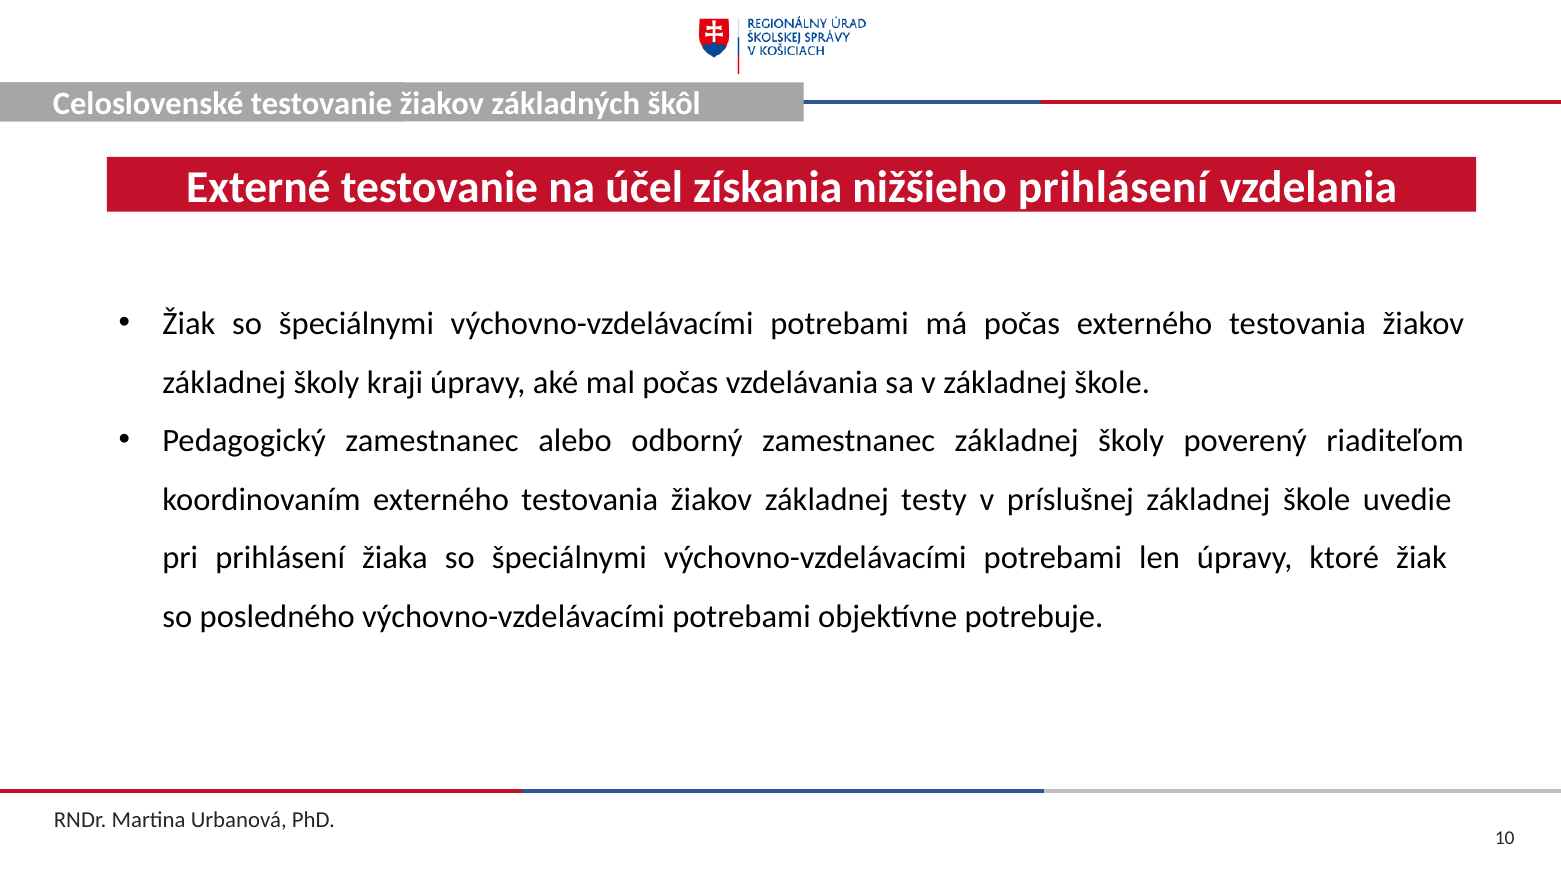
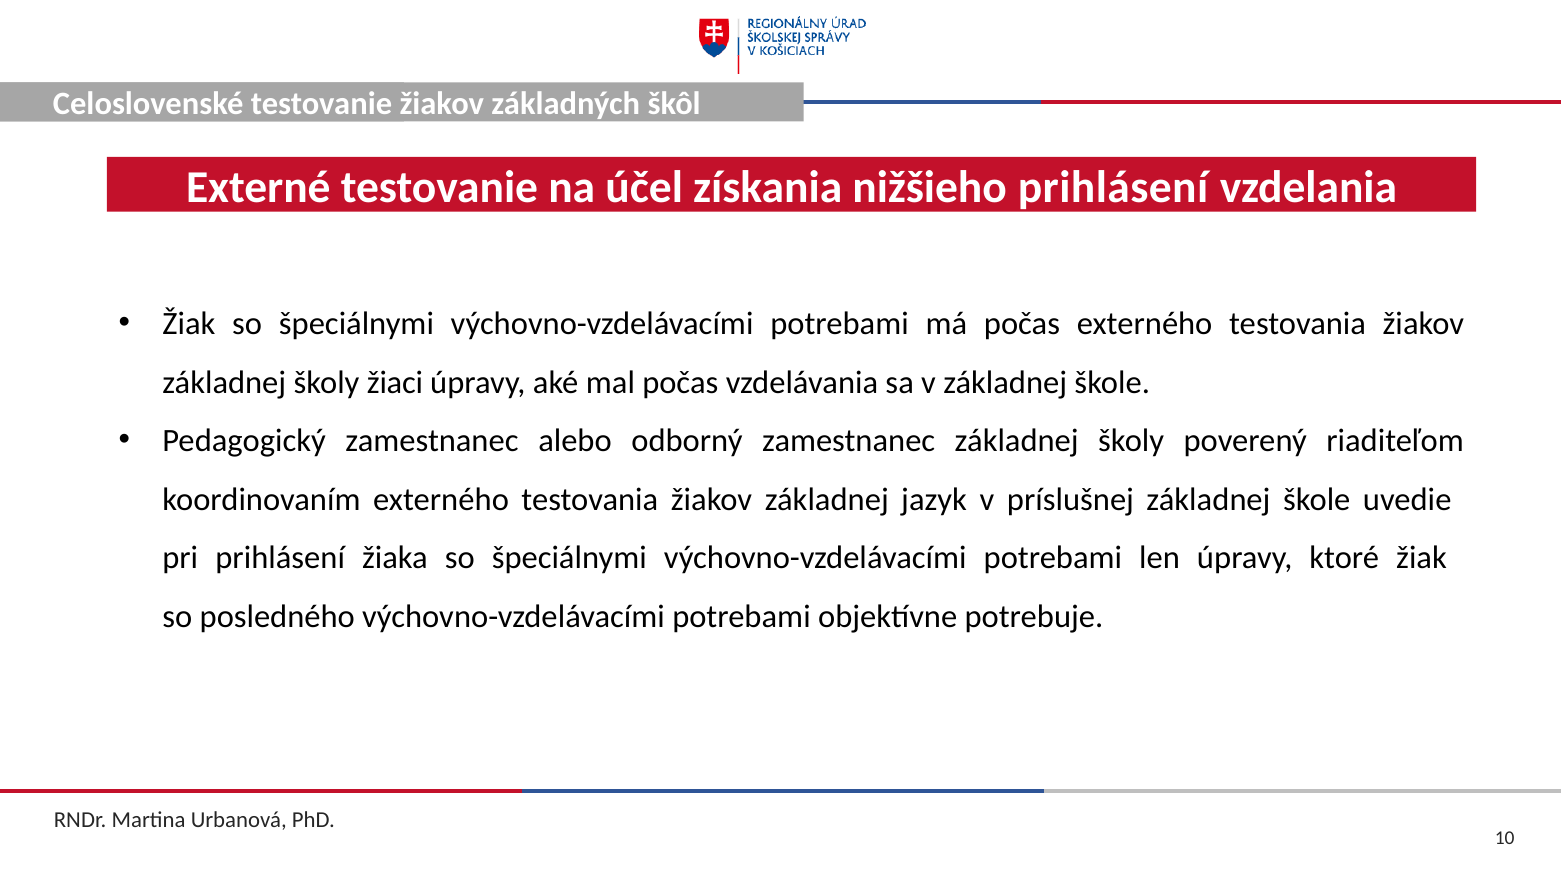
kraji: kraji -> žiaci (395, 383)
testy: testy -> jazyk (934, 500)
